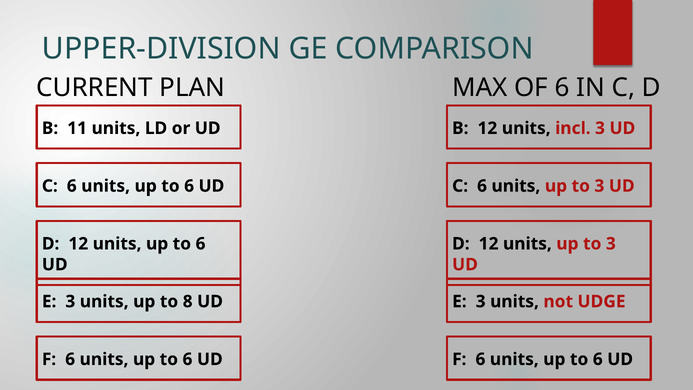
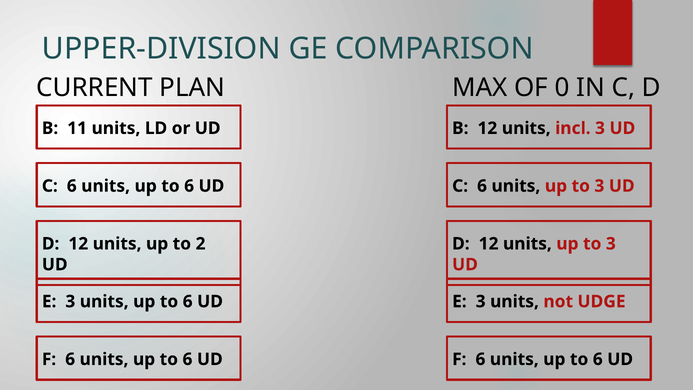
OF 6: 6 -> 0 (562, 87)
6: 6 -> 2 (201, 244)
8: 8 -> 6 (188, 301)
